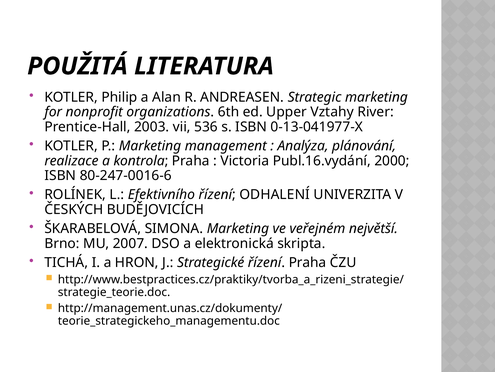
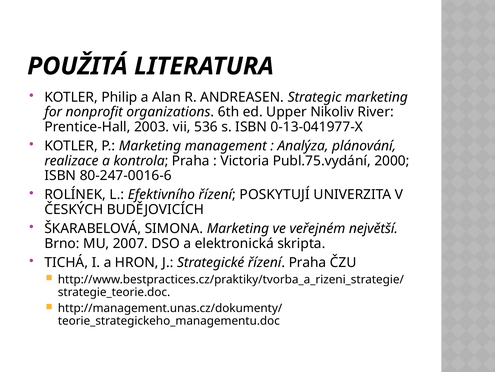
Vztahy: Vztahy -> Nikoliv (332, 112)
Publ.16.vydání: Publ.16.vydání -> Publ.75.vydání (322, 160)
ODHALENÍ: ODHALENÍ -> POSKYTUJÍ (275, 194)
